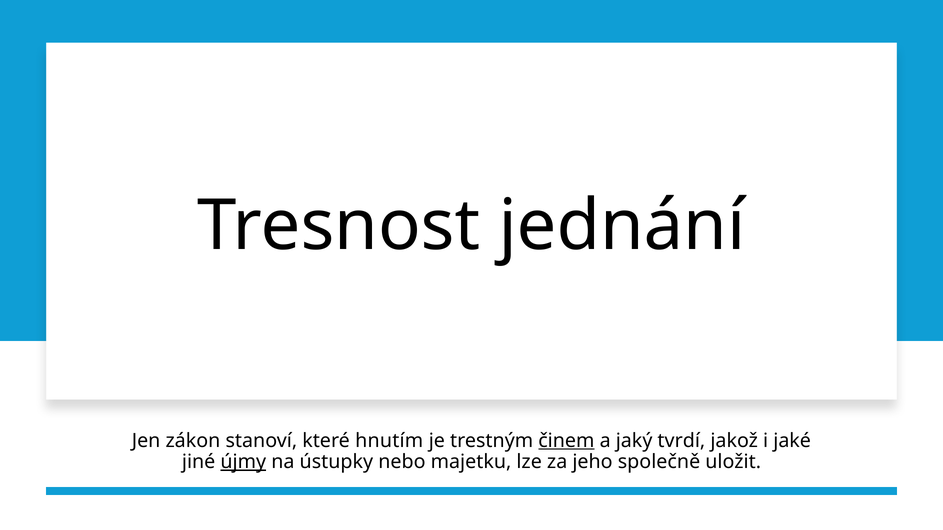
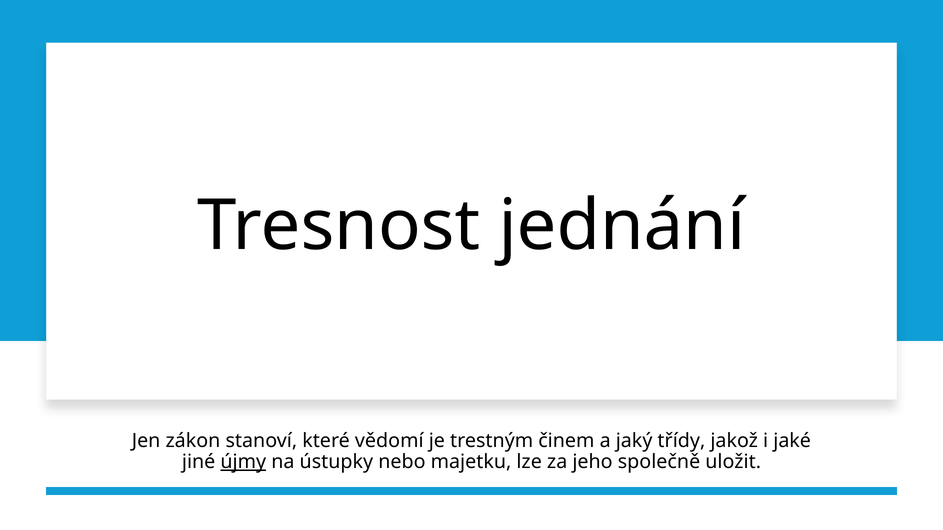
hnutím: hnutím -> vědomí (389, 441)
činem underline: present -> none (566, 441)
tvrdí: tvrdí -> třídy (681, 441)
